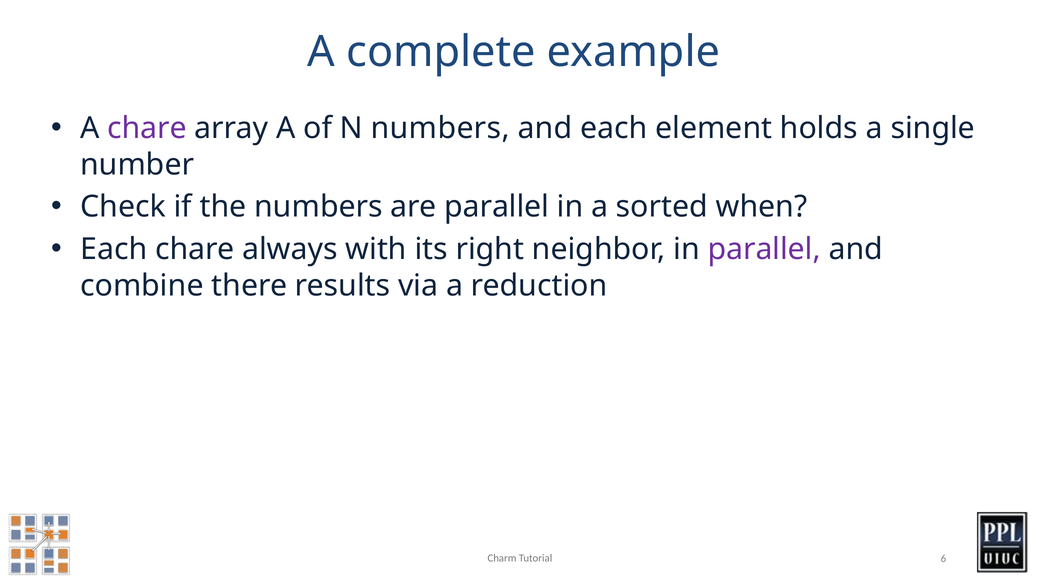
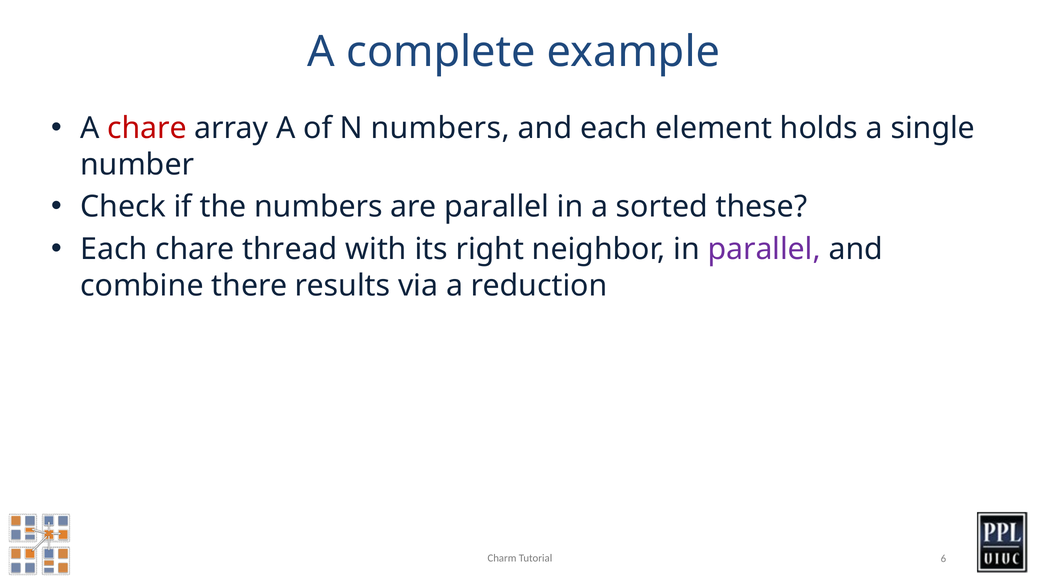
chare colour: purple -> red (147, 128)
when: when -> these (761, 207)
always: always -> thread (290, 249)
